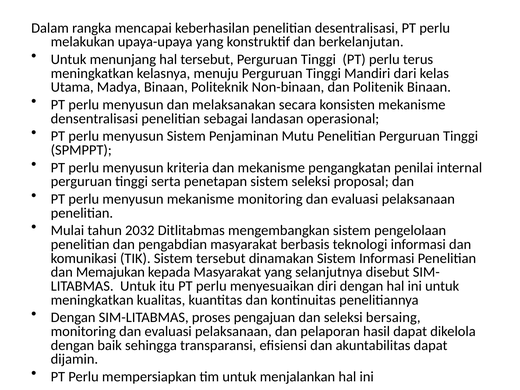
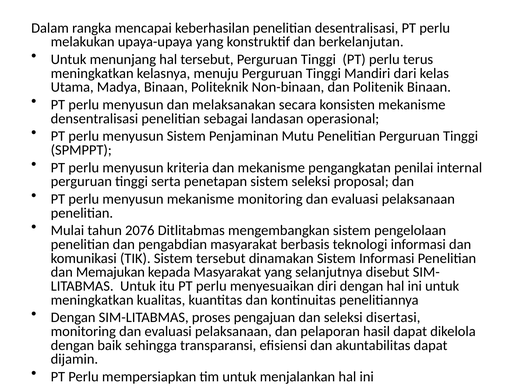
2032: 2032 -> 2076 (140, 231)
bersaing: bersaing -> disertasi (393, 317)
